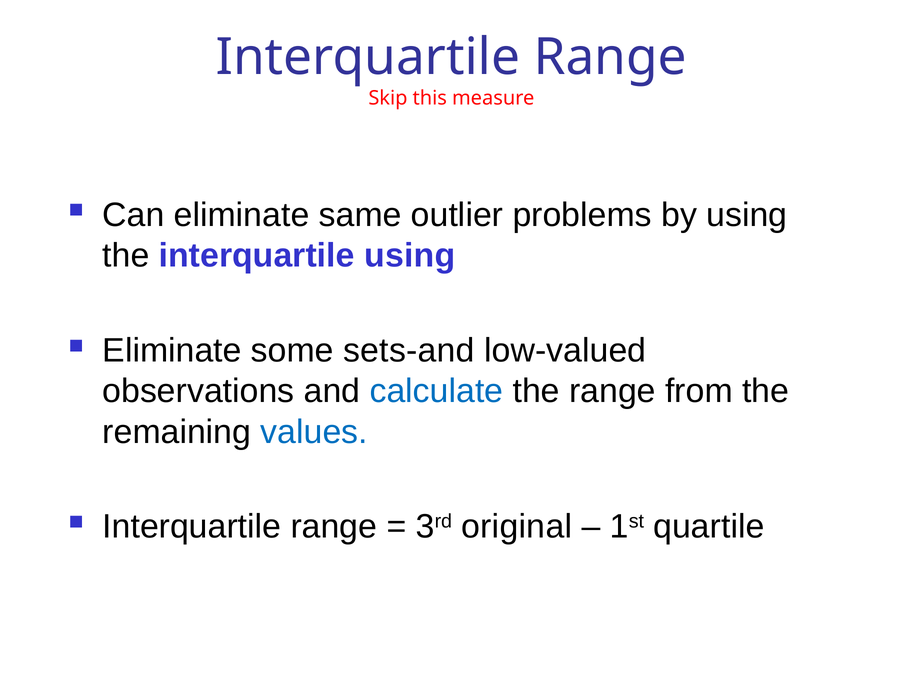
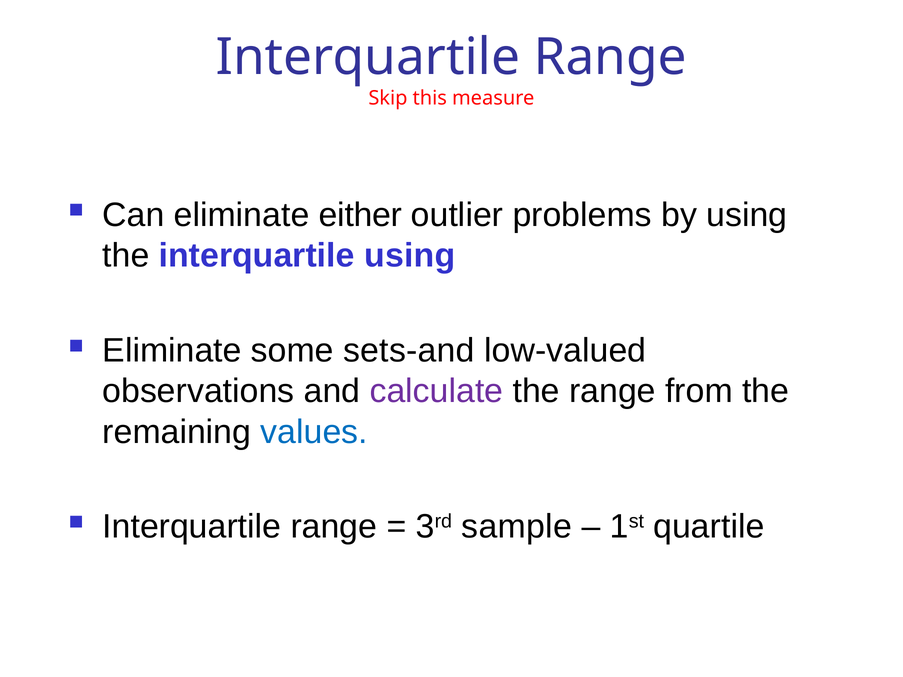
same: same -> either (360, 215)
calculate colour: blue -> purple (436, 391)
original: original -> sample (517, 527)
